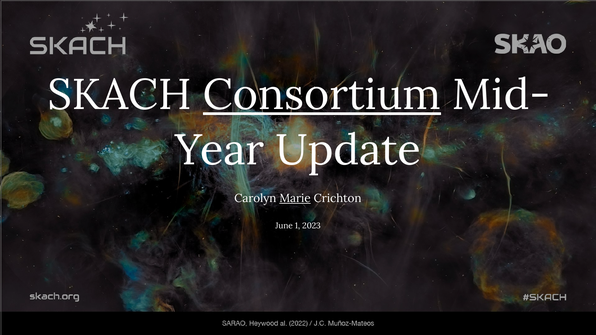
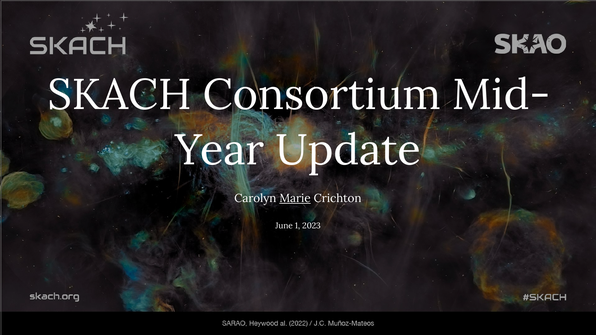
Consortium underline: present -> none (322, 95)
